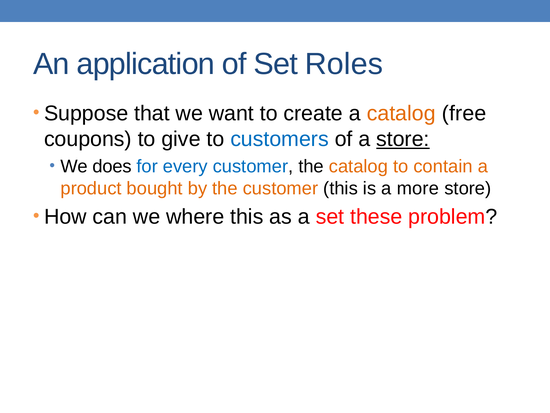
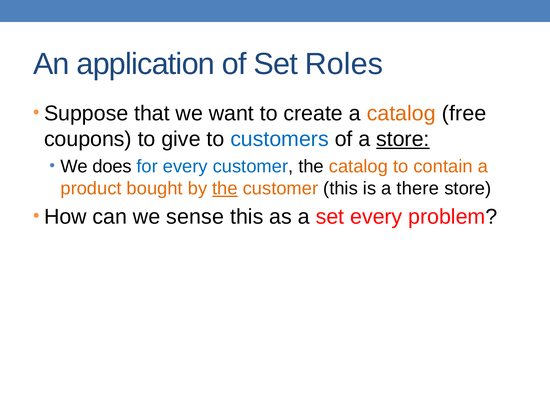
the underline: none -> present (225, 188)
more: more -> there (418, 188)
where: where -> sense (195, 216)
set these: these -> every (376, 216)
